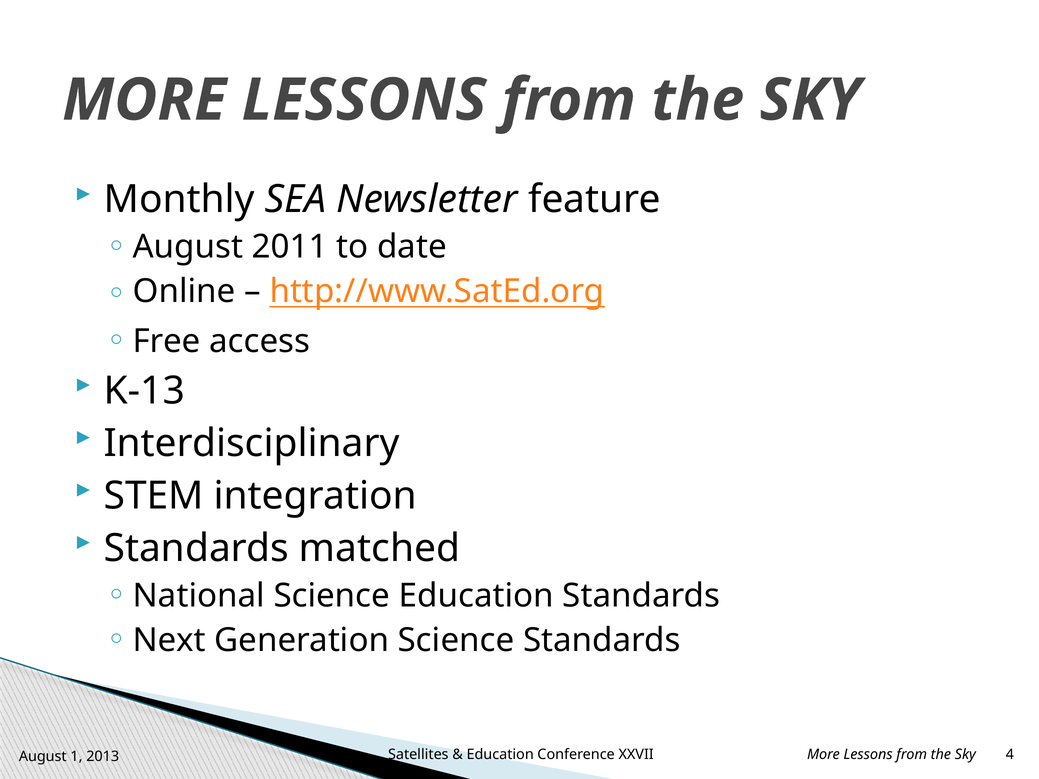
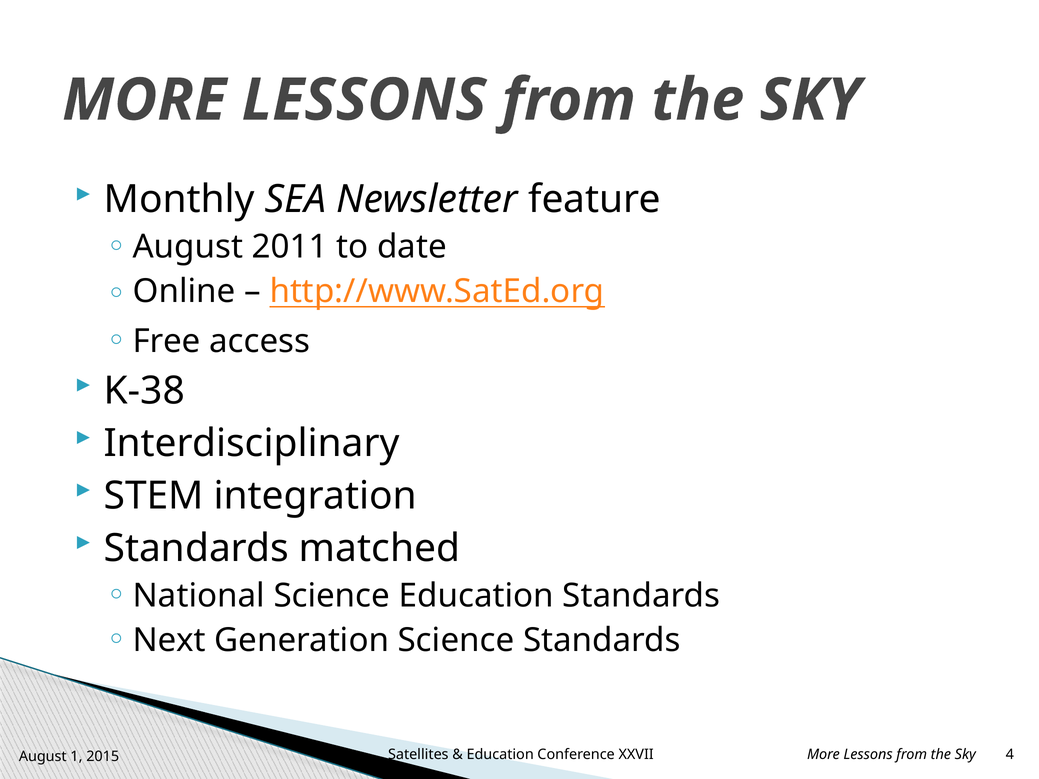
K-13: K-13 -> K-38 (144, 391)
2013: 2013 -> 2015 (103, 757)
